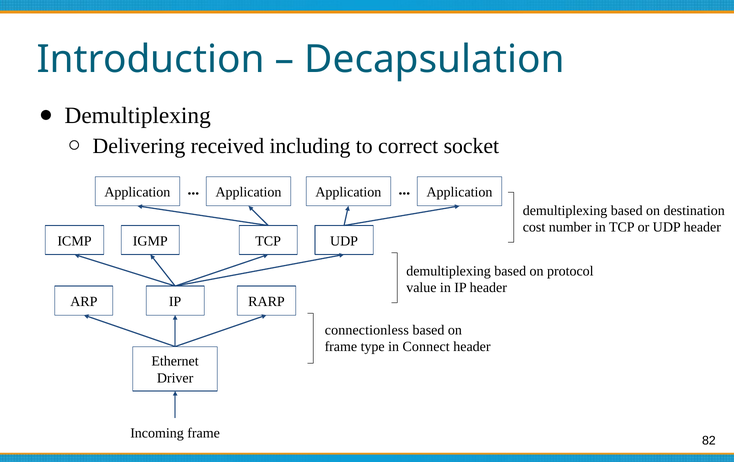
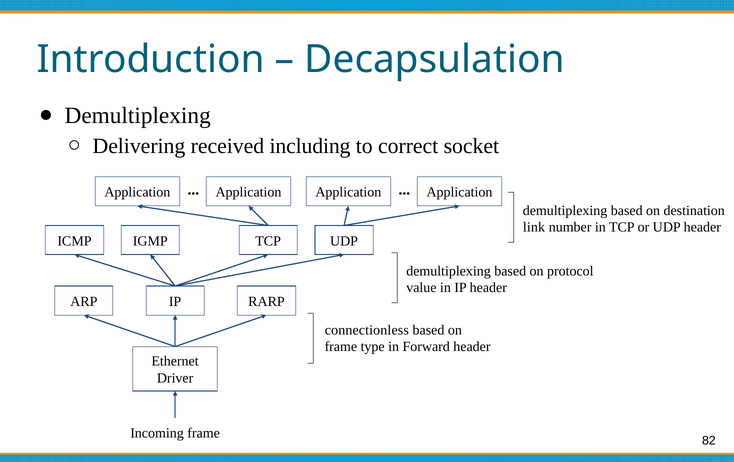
cost: cost -> link (534, 227)
Connect: Connect -> Forward (426, 347)
